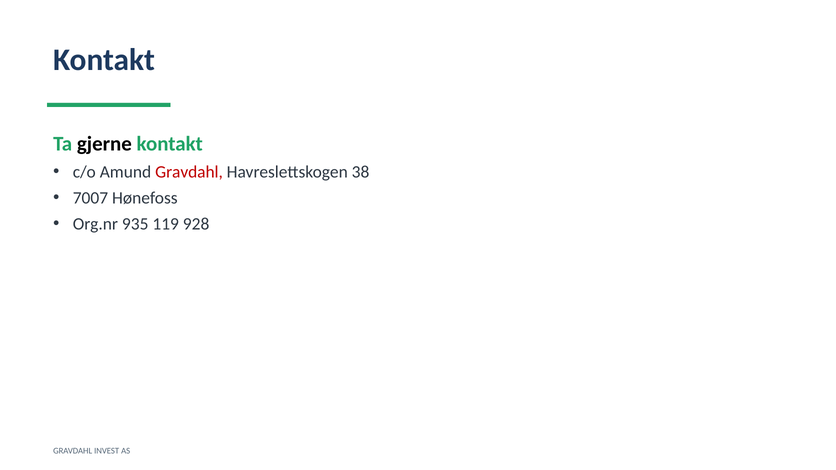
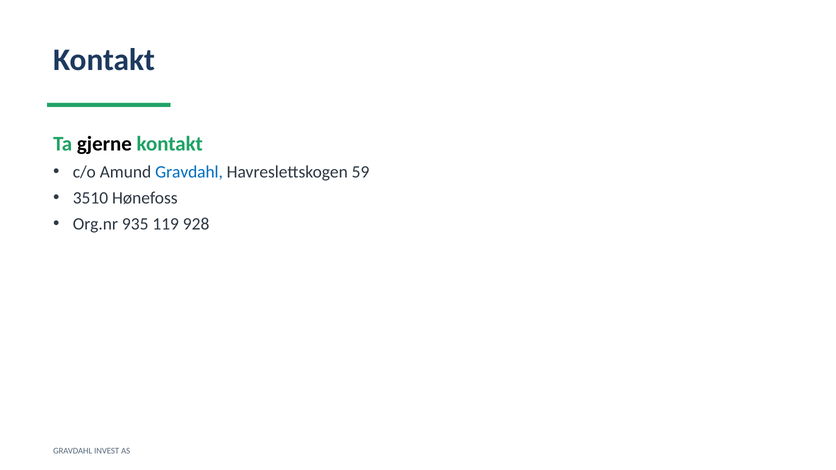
Gravdahl colour: red -> blue (189, 172)
38: 38 -> 59 (361, 172)
7007: 7007 -> 3510 (90, 198)
